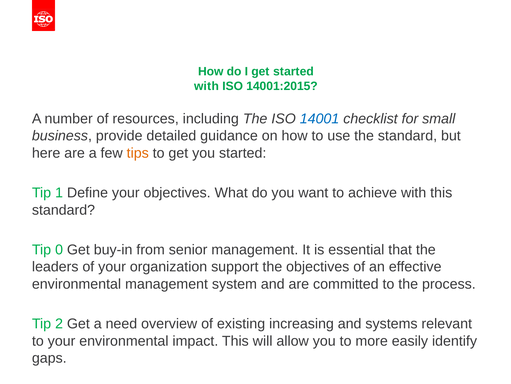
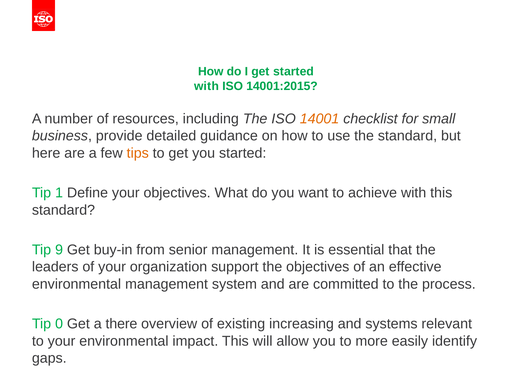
14001 colour: blue -> orange (320, 119)
0: 0 -> 9 (59, 249)
2: 2 -> 0 (59, 323)
need: need -> there (121, 323)
